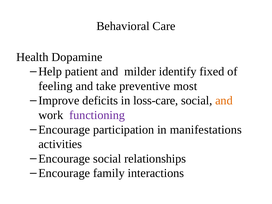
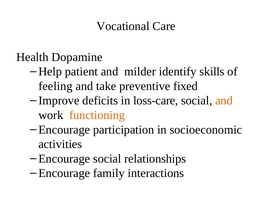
Behavioral: Behavioral -> Vocational (123, 26)
fixed: fixed -> skills (212, 72)
most: most -> fixed (186, 86)
functioning colour: purple -> orange (97, 115)
manifestations: manifestations -> socioeconomic (206, 130)
